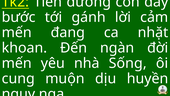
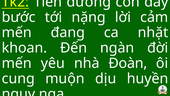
gánh: gánh -> nặng (89, 17)
Sống: Sống -> Đoàn (128, 63)
